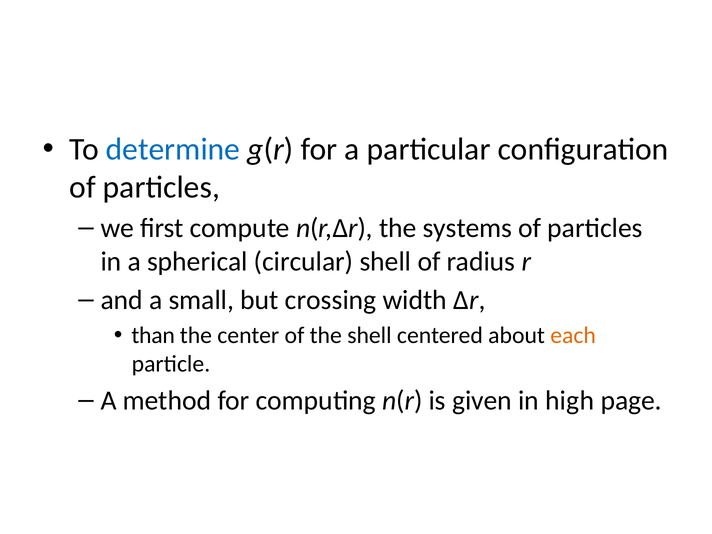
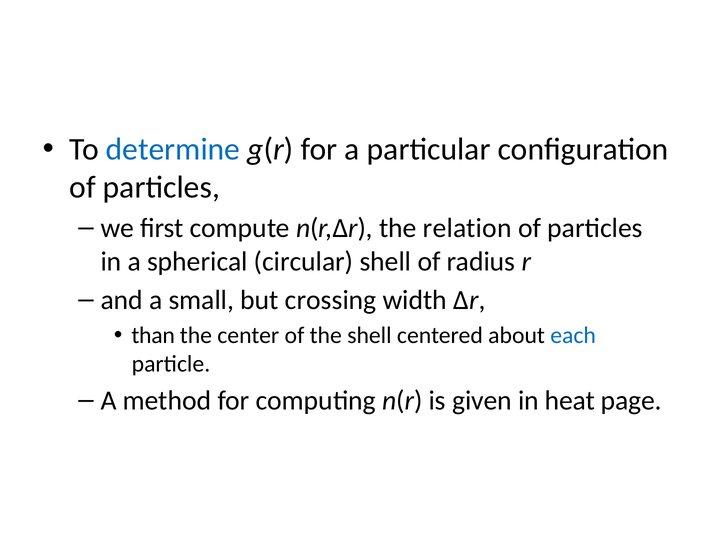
systems: systems -> relation (467, 228)
each colour: orange -> blue (573, 336)
high: high -> heat (570, 401)
